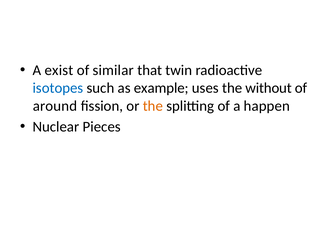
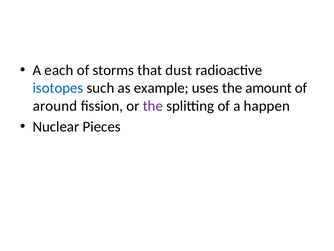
exist: exist -> each (59, 70)
similar: similar -> storms (113, 70)
twin: twin -> dust (179, 70)
without: without -> amount (269, 88)
the colour: orange -> purple (153, 106)
